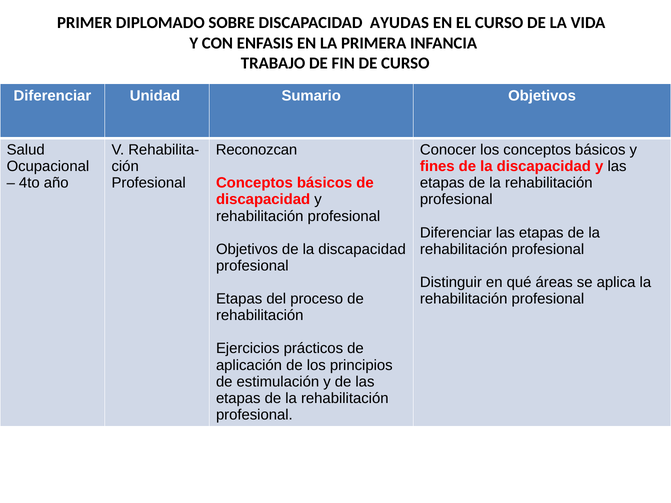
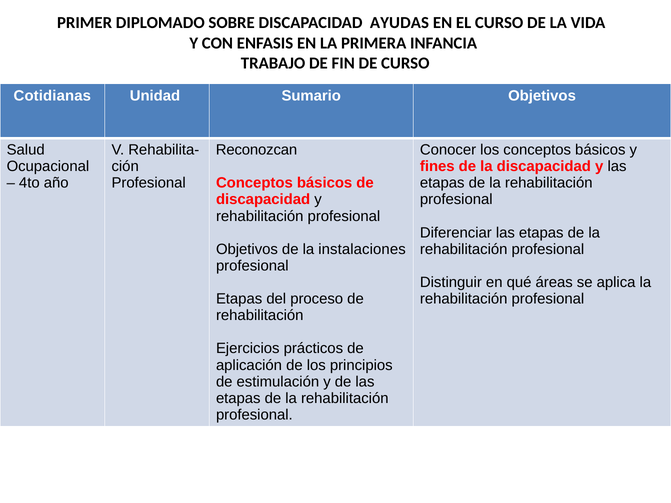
Diferenciar: Diferenciar -> Cotidianas (52, 96)
Objetivos de la discapacidad: discapacidad -> instalaciones (362, 249)
